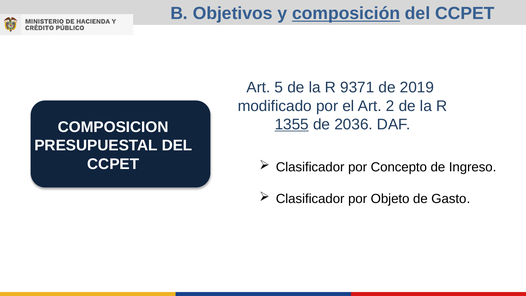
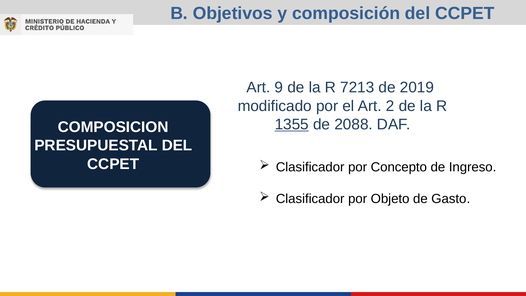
composición underline: present -> none (346, 13)
5: 5 -> 9 (279, 88)
9371: 9371 -> 7213 (357, 88)
2036: 2036 -> 2088 (354, 124)
